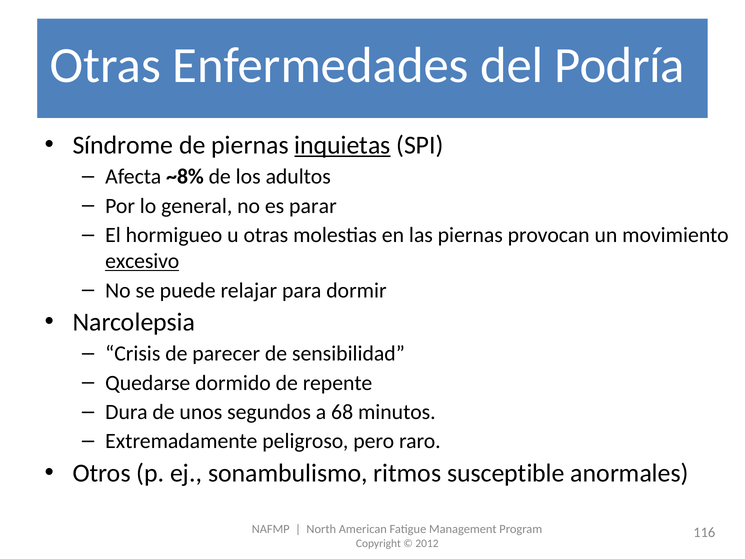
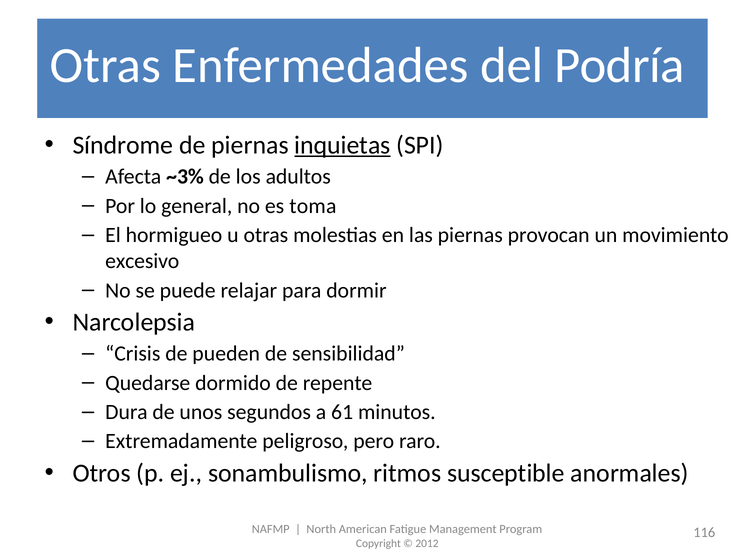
~8%: ~8% -> ~3% (185, 177)
parar: parar -> toma (313, 206)
excesivo underline: present -> none (142, 261)
parecer: parecer -> pueden (226, 354)
68: 68 -> 61 (342, 412)
